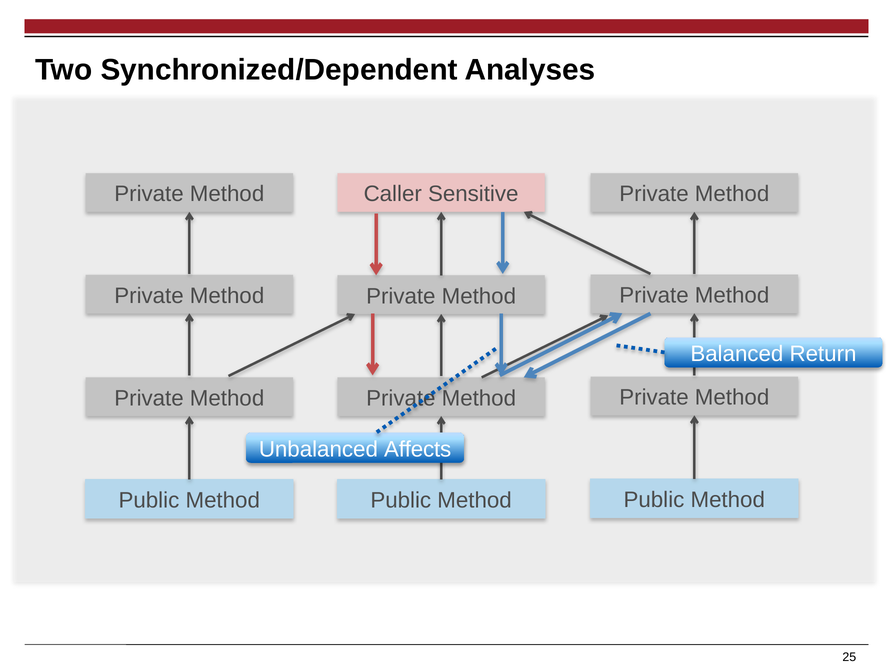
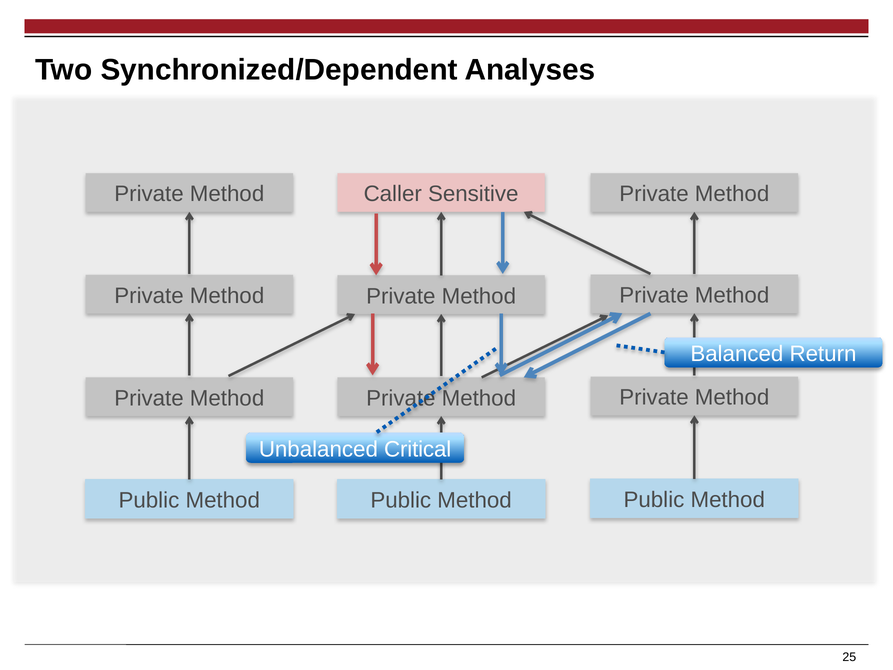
Affects: Affects -> Critical (418, 449)
